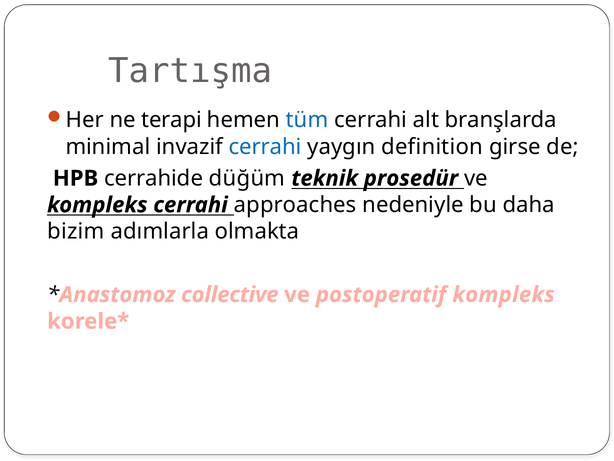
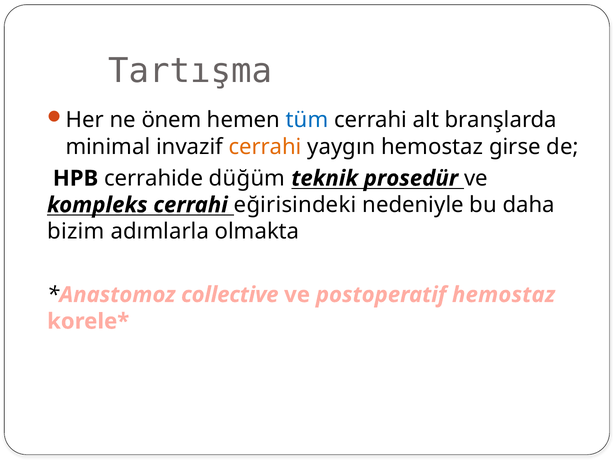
terapi: terapi -> önem (172, 120)
cerrahi colour: blue -> orange (265, 147)
yaygın definition: definition -> hemostaz (432, 147)
approaches: approaches -> eğirisindeki (295, 205)
postoperatif kompleks: kompleks -> hemostaz (504, 294)
